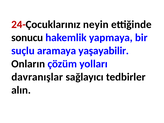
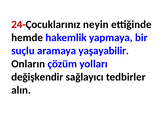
sonucu: sonucu -> hemde (27, 38)
davranışlar: davranışlar -> değişkendir (37, 77)
